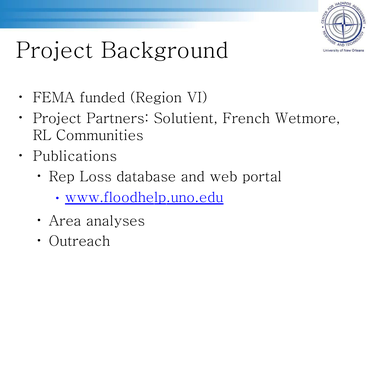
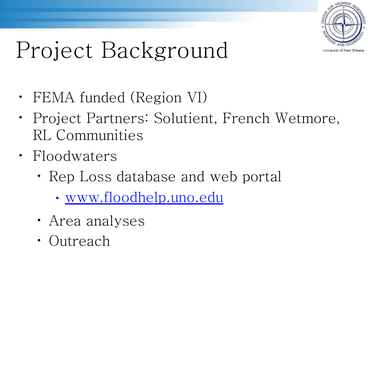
Publications: Publications -> Floodwaters (75, 156)
